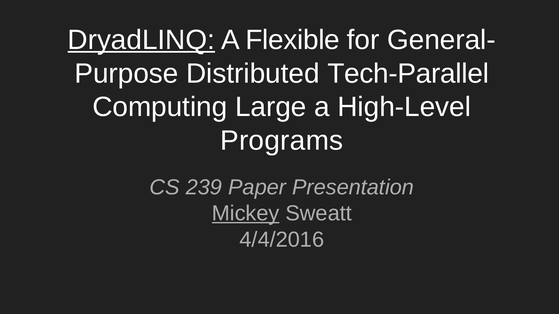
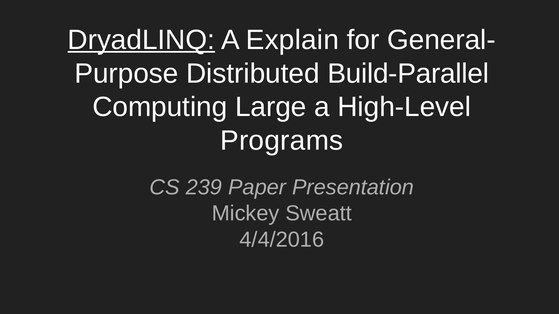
Flexible: Flexible -> Explain (292, 40)
Tech-Parallel: Tech-Parallel -> Build-Parallel (408, 74)
Mickey underline: present -> none (246, 214)
